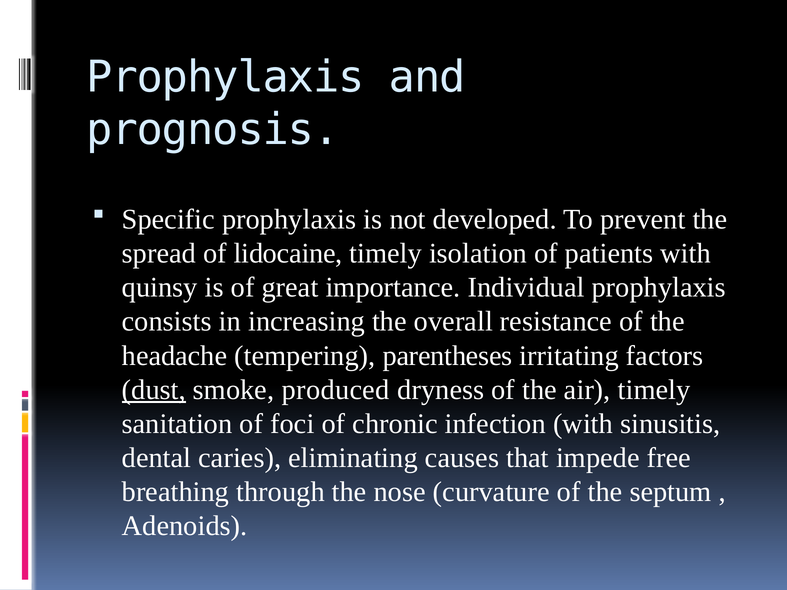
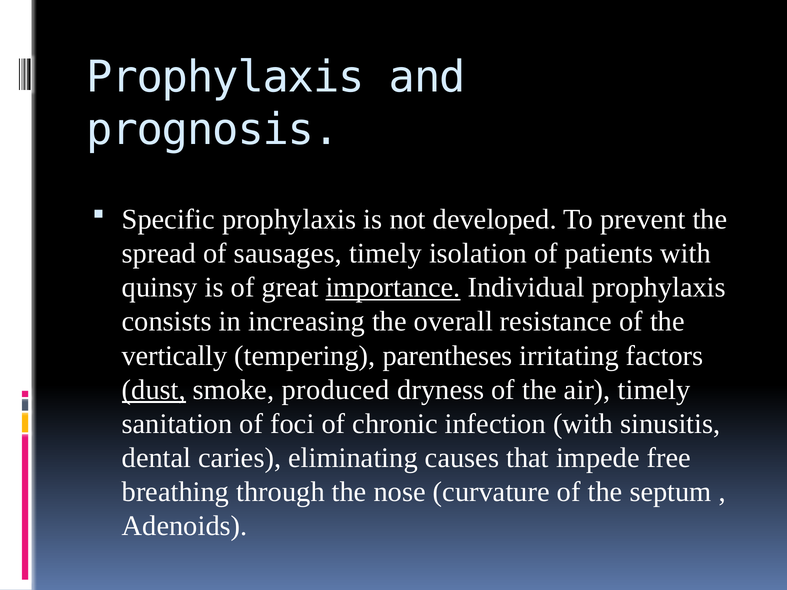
lidocaine: lidocaine -> sausages (288, 254)
importance underline: none -> present (393, 288)
headache: headache -> vertically (175, 356)
